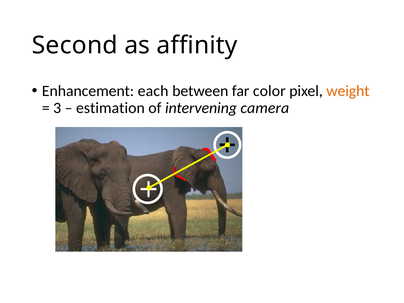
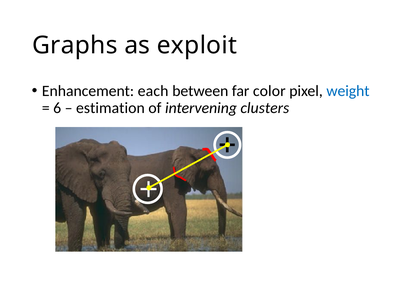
Second: Second -> Graphs (75, 45)
affinity: affinity -> exploit (197, 45)
weight colour: orange -> blue (348, 91)
3: 3 -> 6 (57, 108)
camera: camera -> clusters (265, 108)
